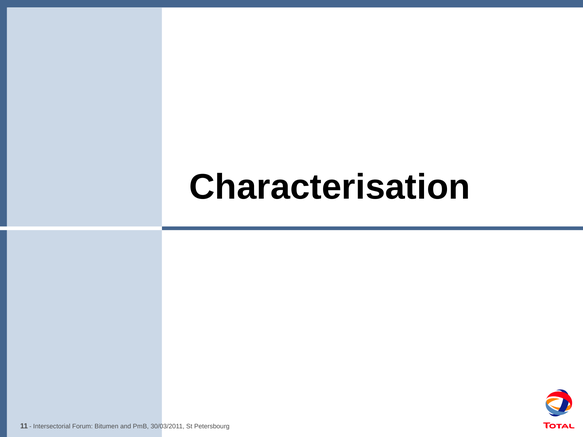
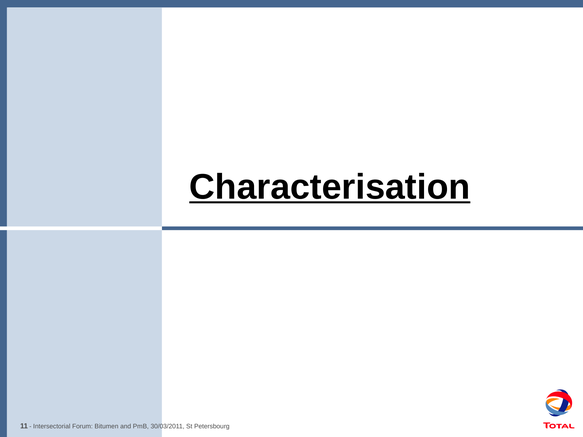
Characterisation underline: none -> present (330, 187)
